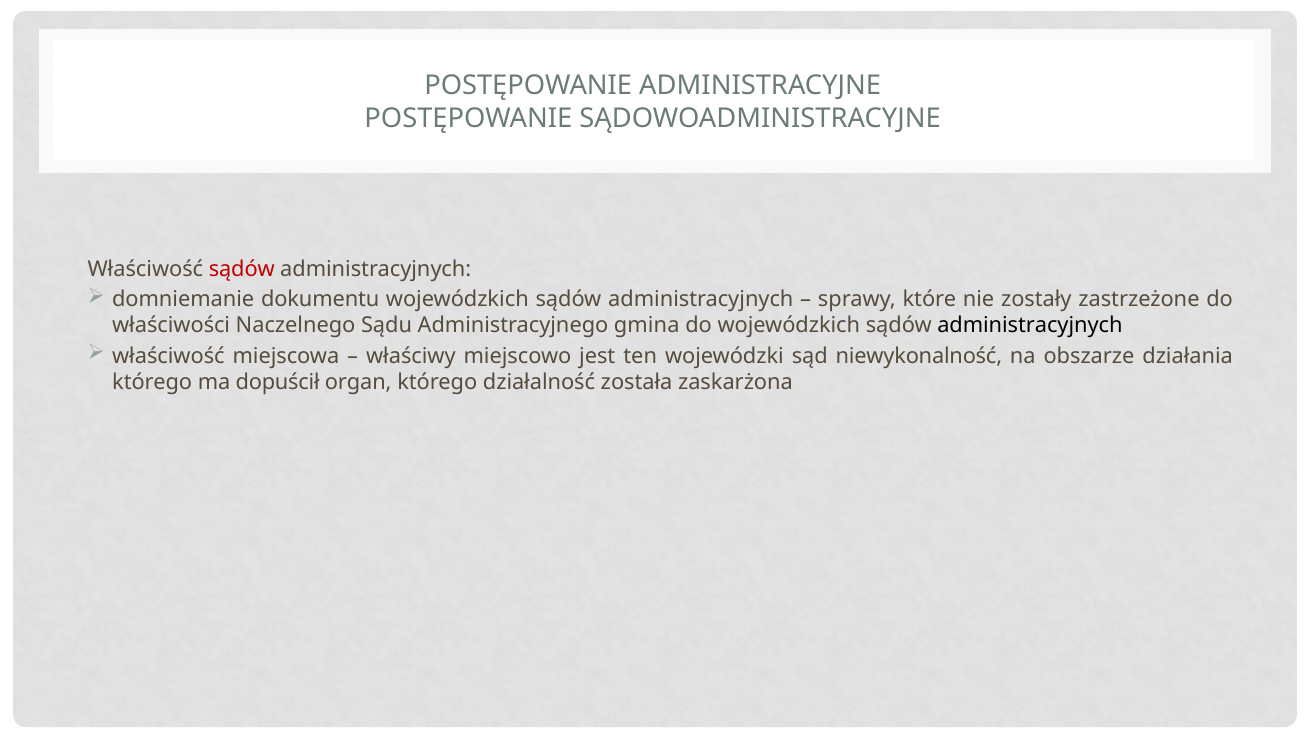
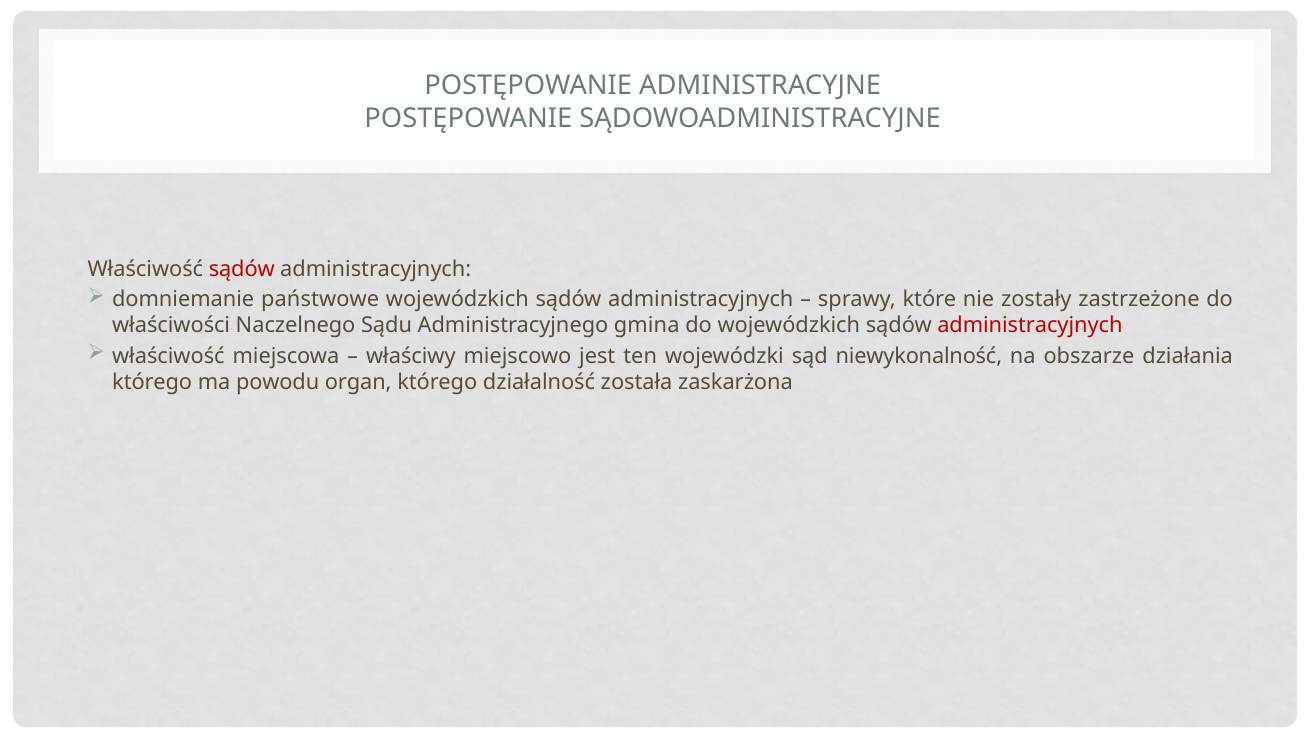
dokumentu: dokumentu -> państwowe (320, 299)
administracyjnych colour: black -> red (1030, 325)
dopuścił: dopuścił -> powodu (278, 382)
